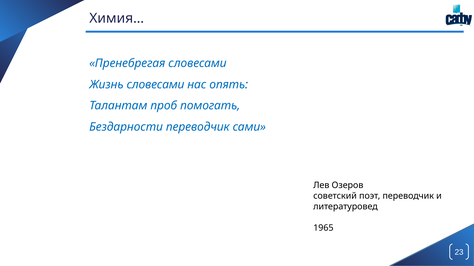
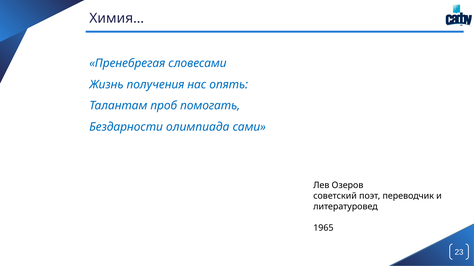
Жизнь словесами: словесами -> получения (155, 85)
Бездарности переводчик: переводчик -> олимпиада (198, 127)
